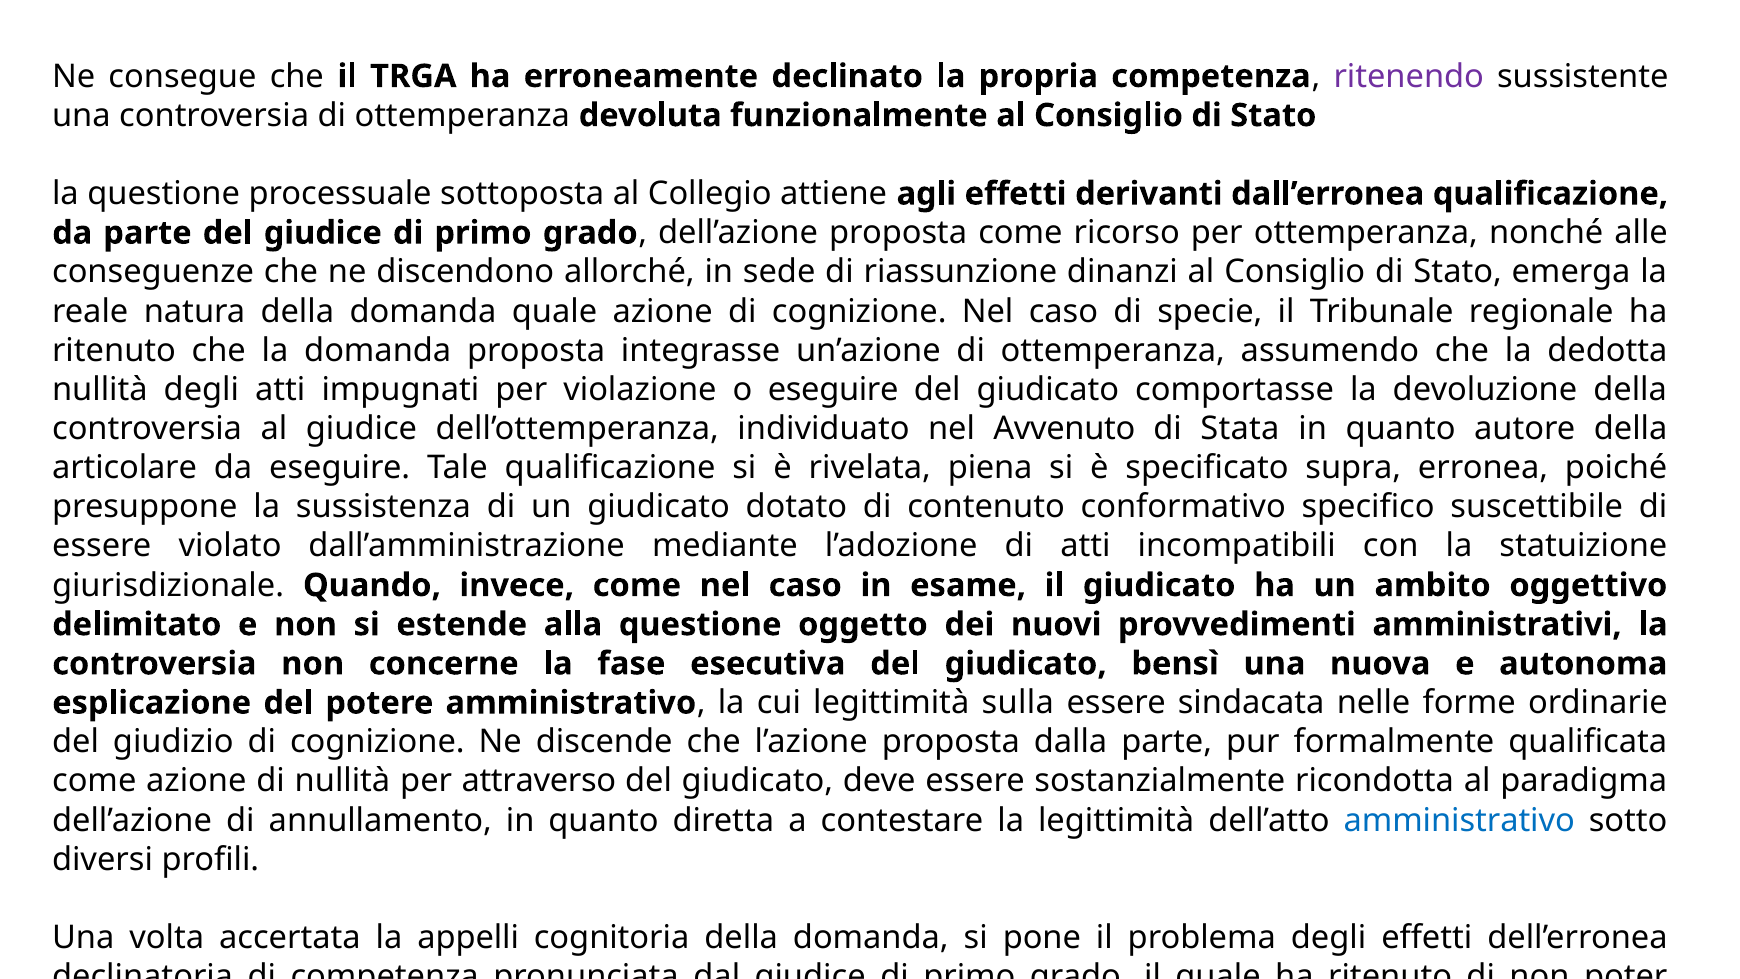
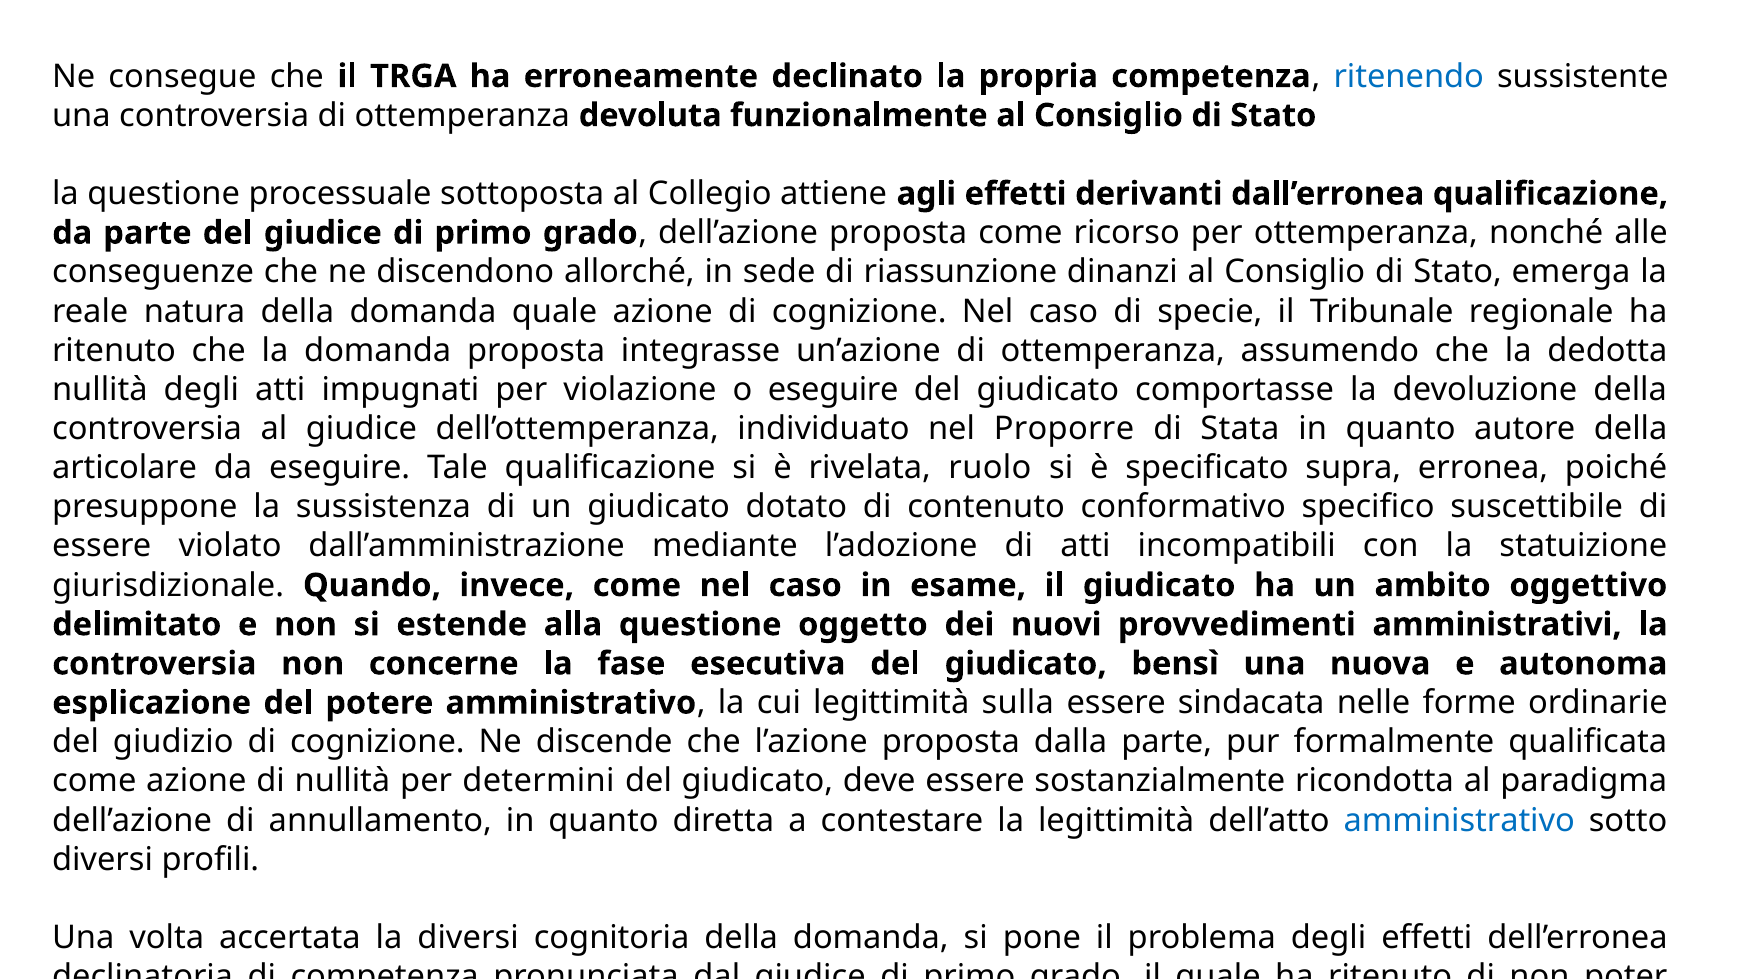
ritenendo colour: purple -> blue (1409, 76)
Avvenuto: Avvenuto -> Proporre (1064, 429)
piena: piena -> ruolo (990, 468)
attraverso: attraverso -> determini (538, 781)
la appelli: appelli -> diversi (468, 938)
